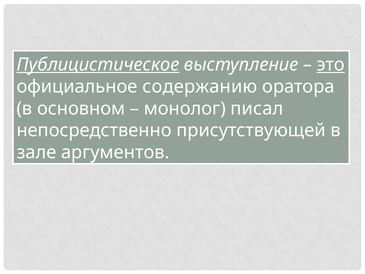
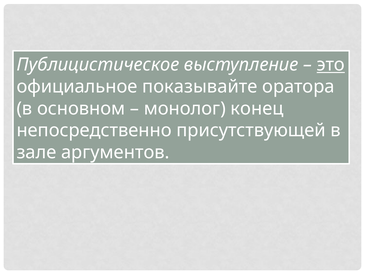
Публицистическое underline: present -> none (98, 65)
содержанию: содержанию -> показывайте (200, 87)
писал: писал -> конец (257, 108)
